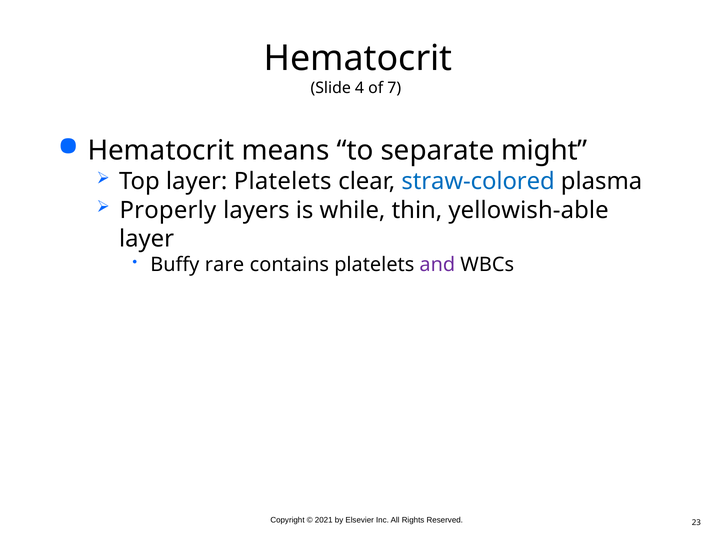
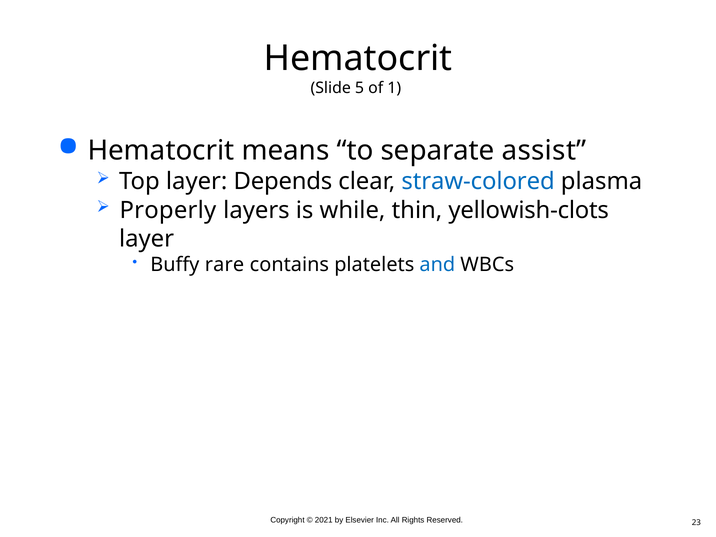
4: 4 -> 5 (359, 88)
7: 7 -> 1 (394, 88)
might: might -> assist (544, 151)
layer Platelets: Platelets -> Depends (283, 182)
yellowish-able: yellowish-able -> yellowish-clots (529, 210)
and colour: purple -> blue (437, 265)
